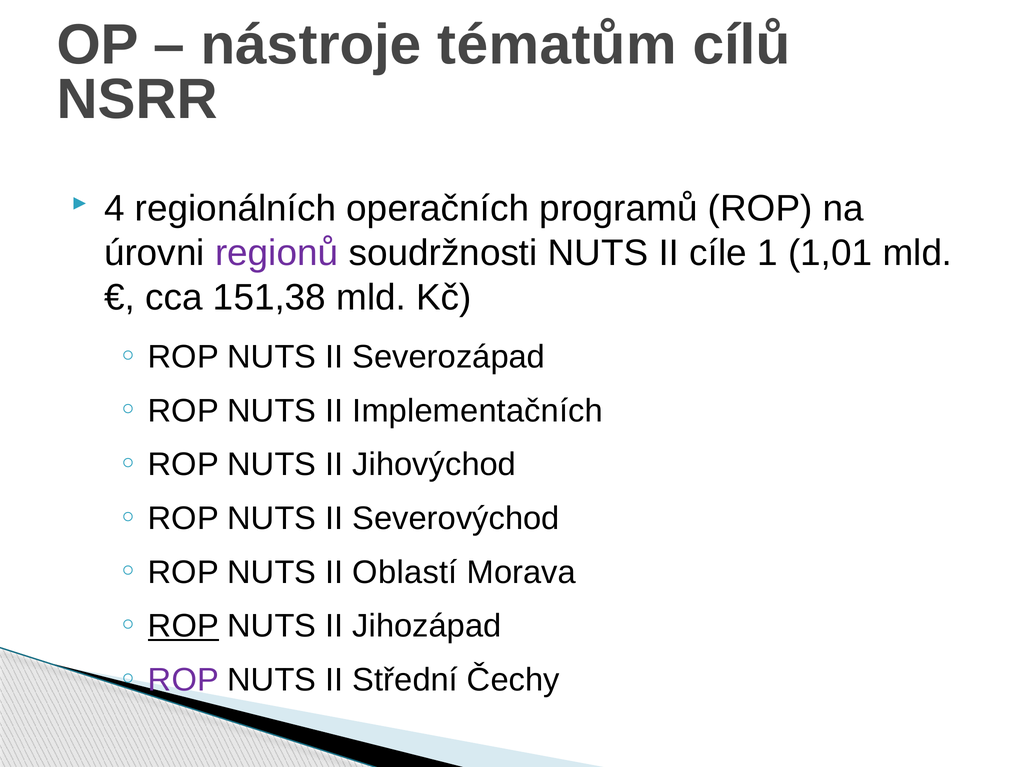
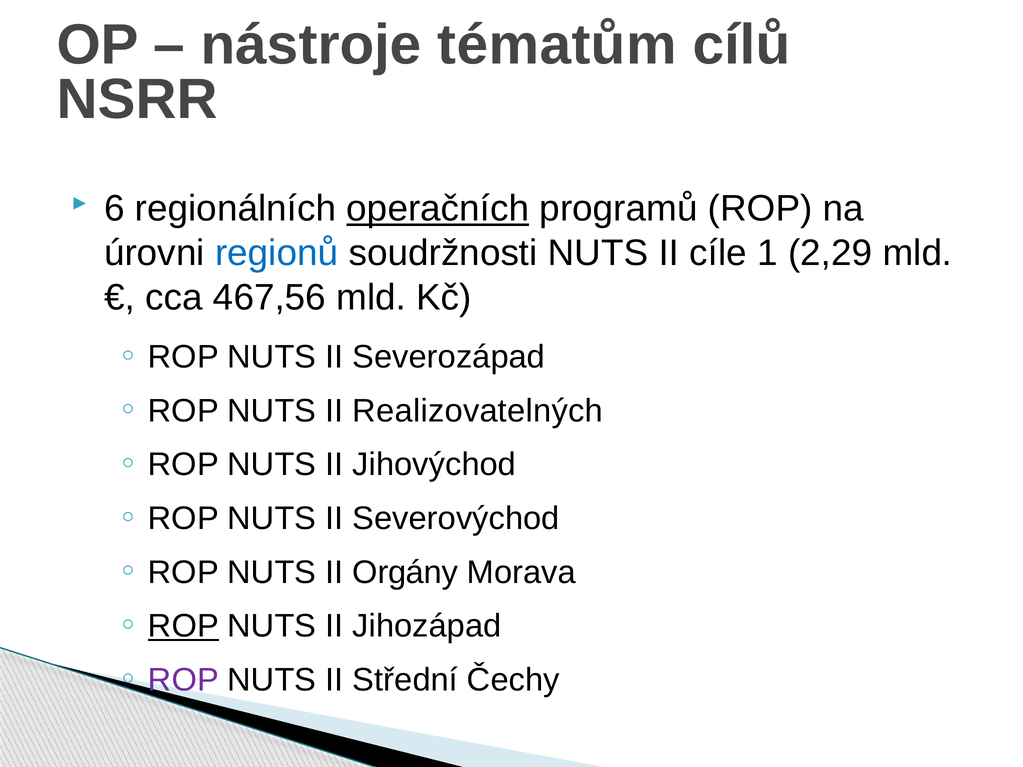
4: 4 -> 6 (114, 209)
operačních underline: none -> present (438, 209)
regionů colour: purple -> blue (277, 253)
1,01: 1,01 -> 2,29 (830, 253)
151,38: 151,38 -> 467,56 (269, 297)
Implementačních: Implementačních -> Realizovatelných (478, 411)
Oblastí: Oblastí -> Orgány (405, 572)
